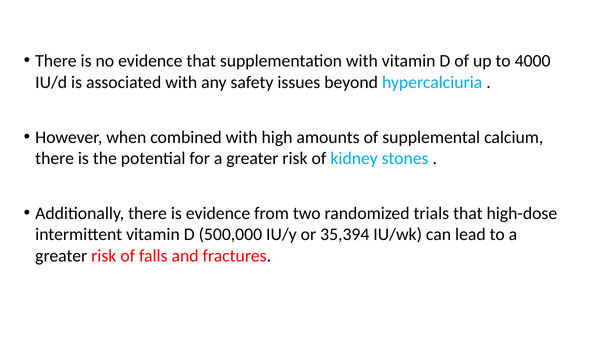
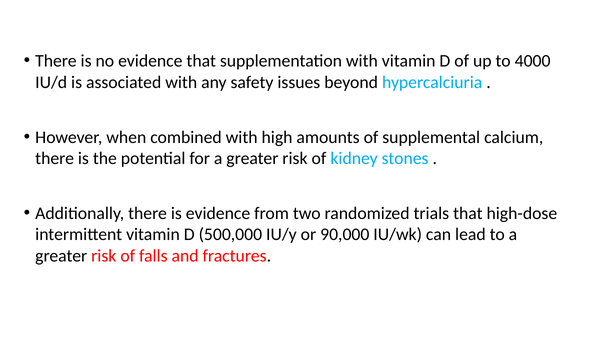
35,394: 35,394 -> 90,000 (345, 235)
